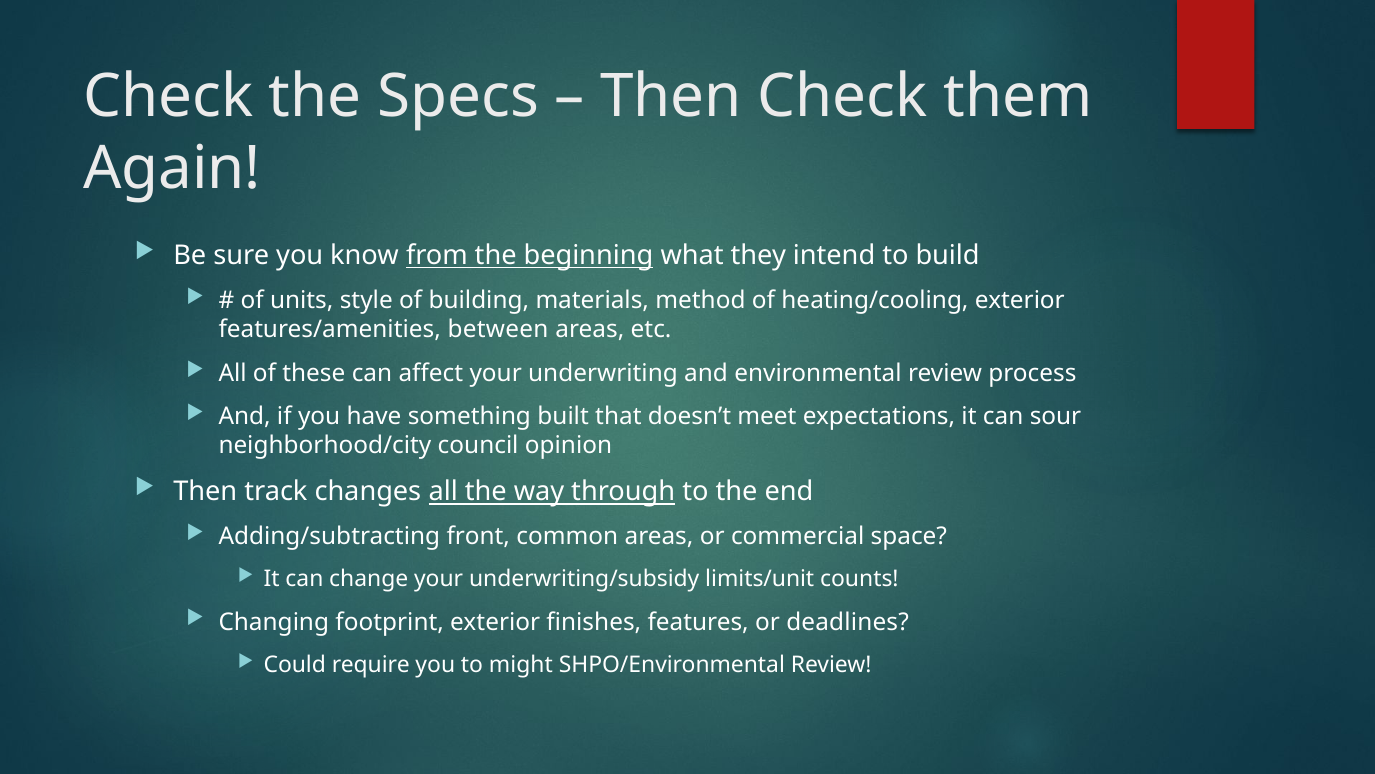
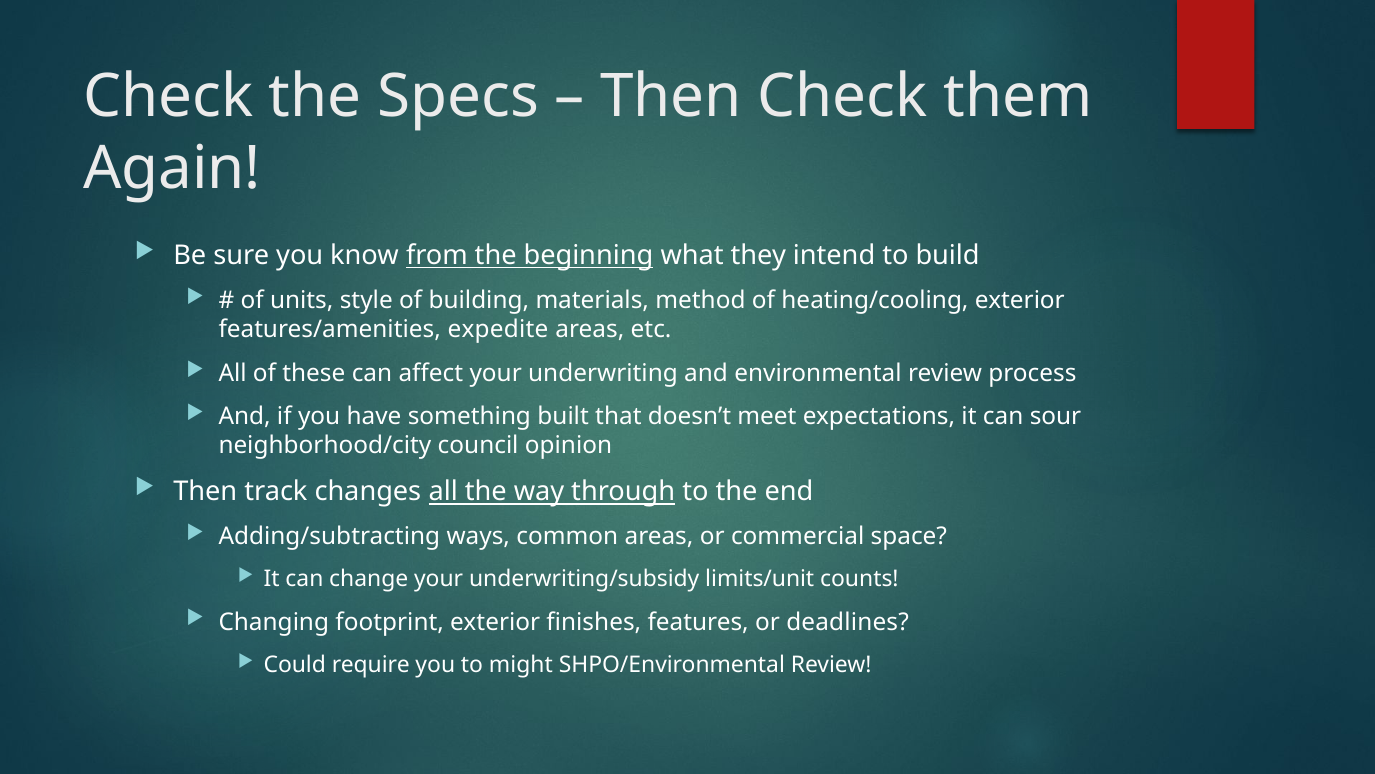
between: between -> expedite (498, 329)
front: front -> ways (478, 536)
